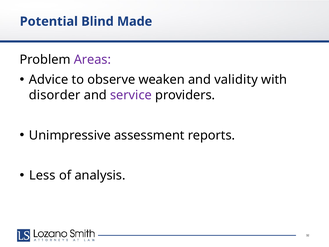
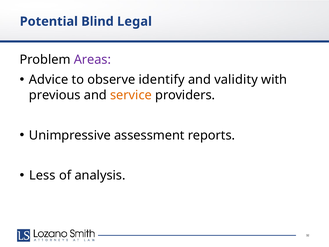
Made: Made -> Legal (135, 21)
weaken: weaken -> identify (162, 80)
disorder: disorder -> previous (55, 95)
service colour: purple -> orange (131, 95)
